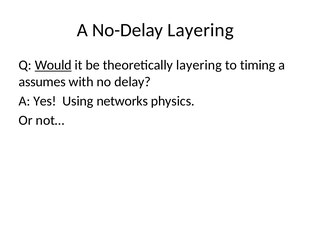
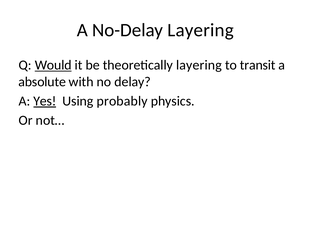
timing: timing -> transit (258, 65)
assumes: assumes -> absolute (42, 82)
Yes underline: none -> present (45, 101)
networks: networks -> probably (122, 101)
